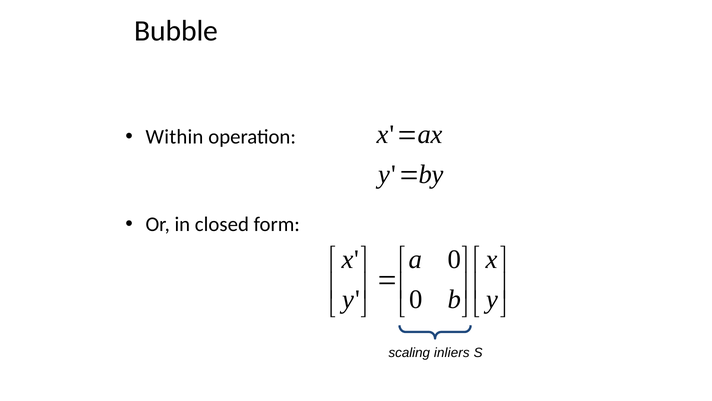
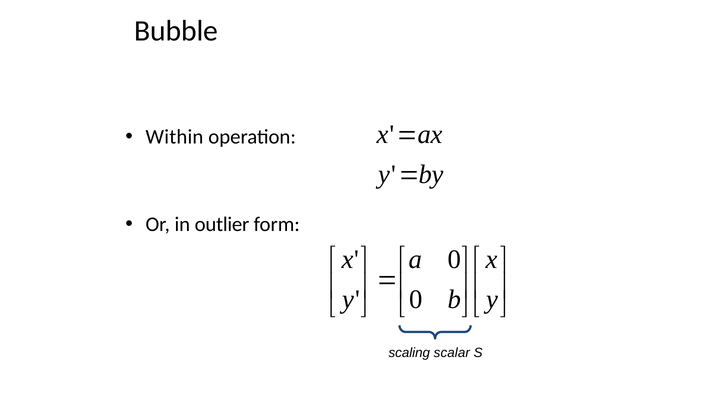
closed: closed -> outlier (222, 224)
inliers: inliers -> scalar (452, 352)
